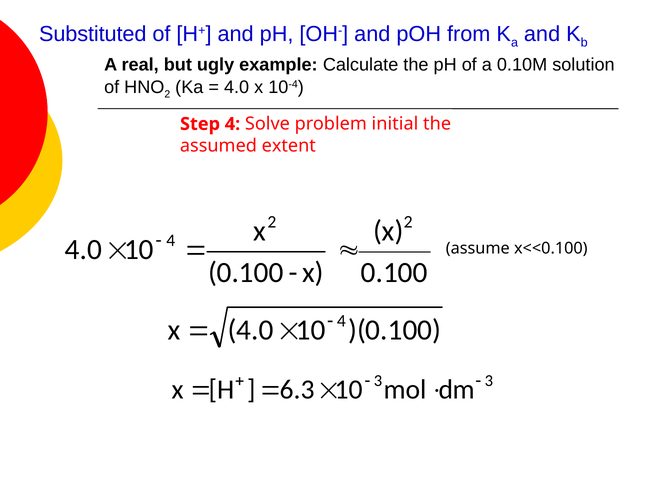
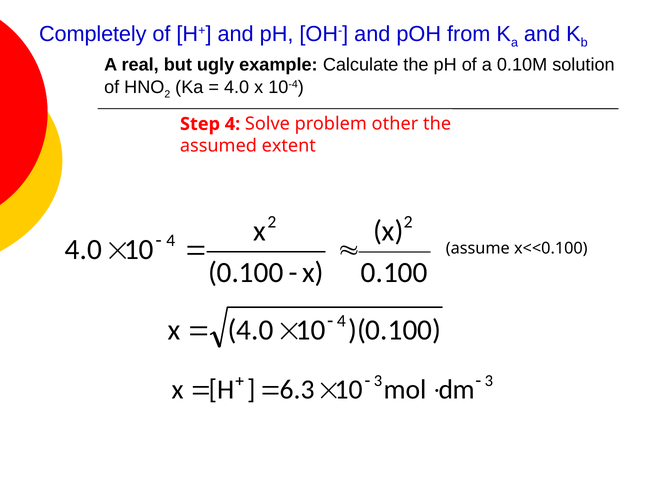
Substituted: Substituted -> Completely (93, 34)
initial: initial -> other (395, 124)
